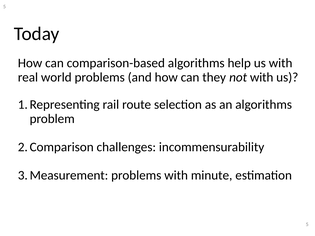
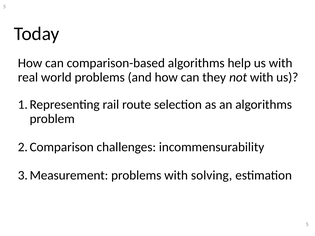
minute: minute -> solving (212, 176)
